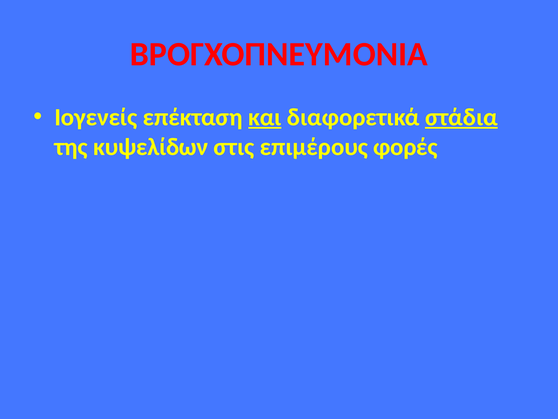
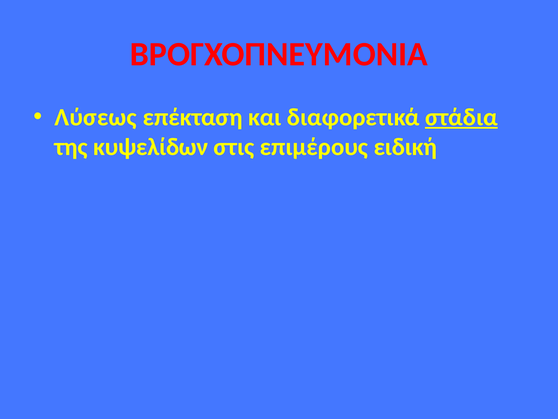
Ιογενείς: Ιογενείς -> Λύσεως (96, 117)
και underline: present -> none (265, 117)
φορές: φορές -> ειδική (405, 147)
